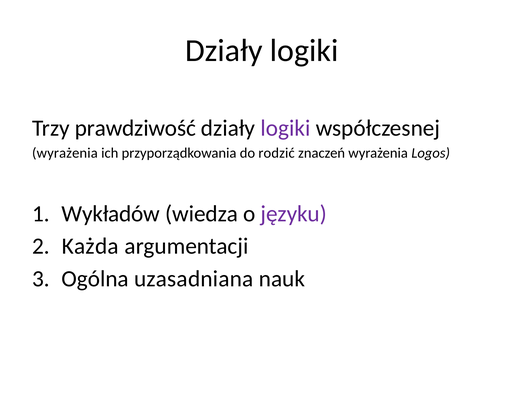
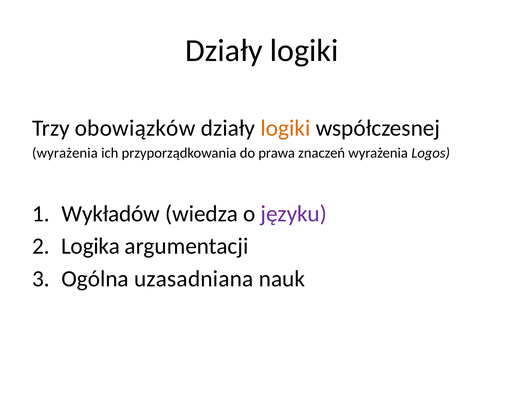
prawdziwość: prawdziwość -> obowiązków (135, 128)
logiki colour: purple -> orange (285, 128)
rodzić: rodzić -> prawa (277, 153)
Każda: Każda -> Logika (91, 246)
